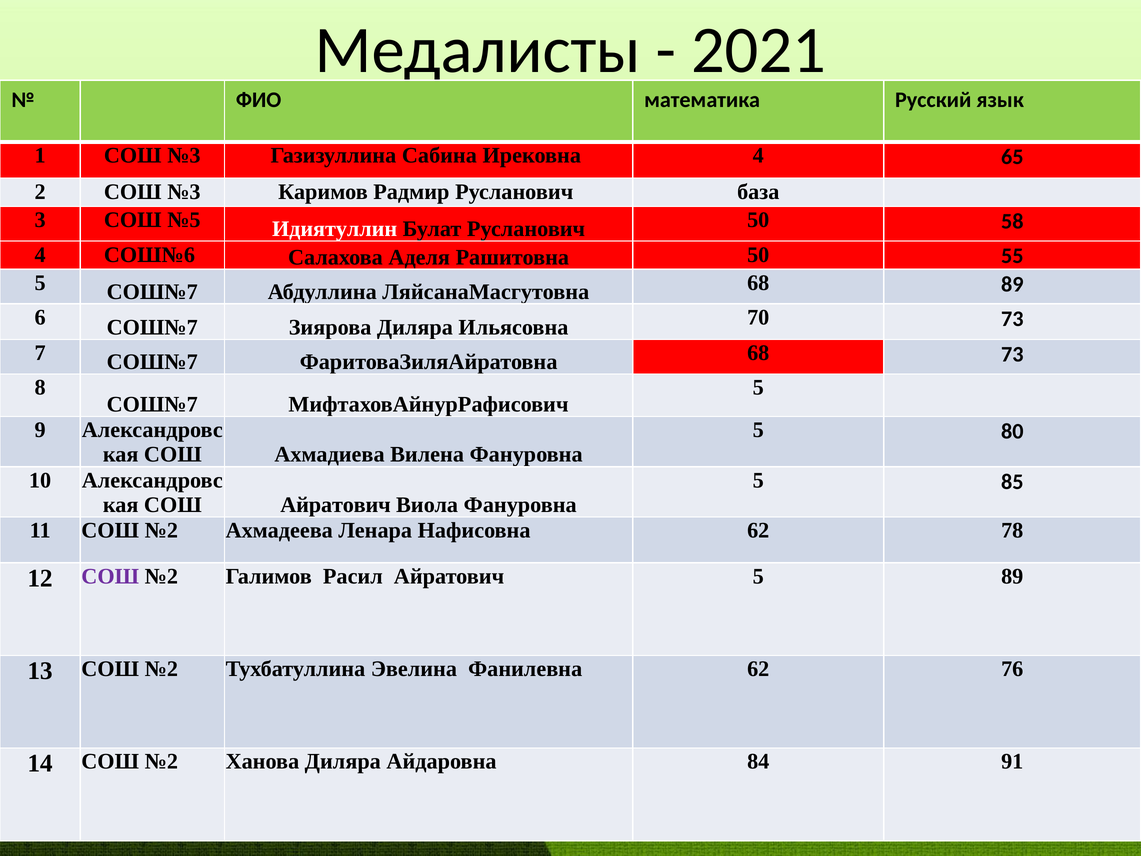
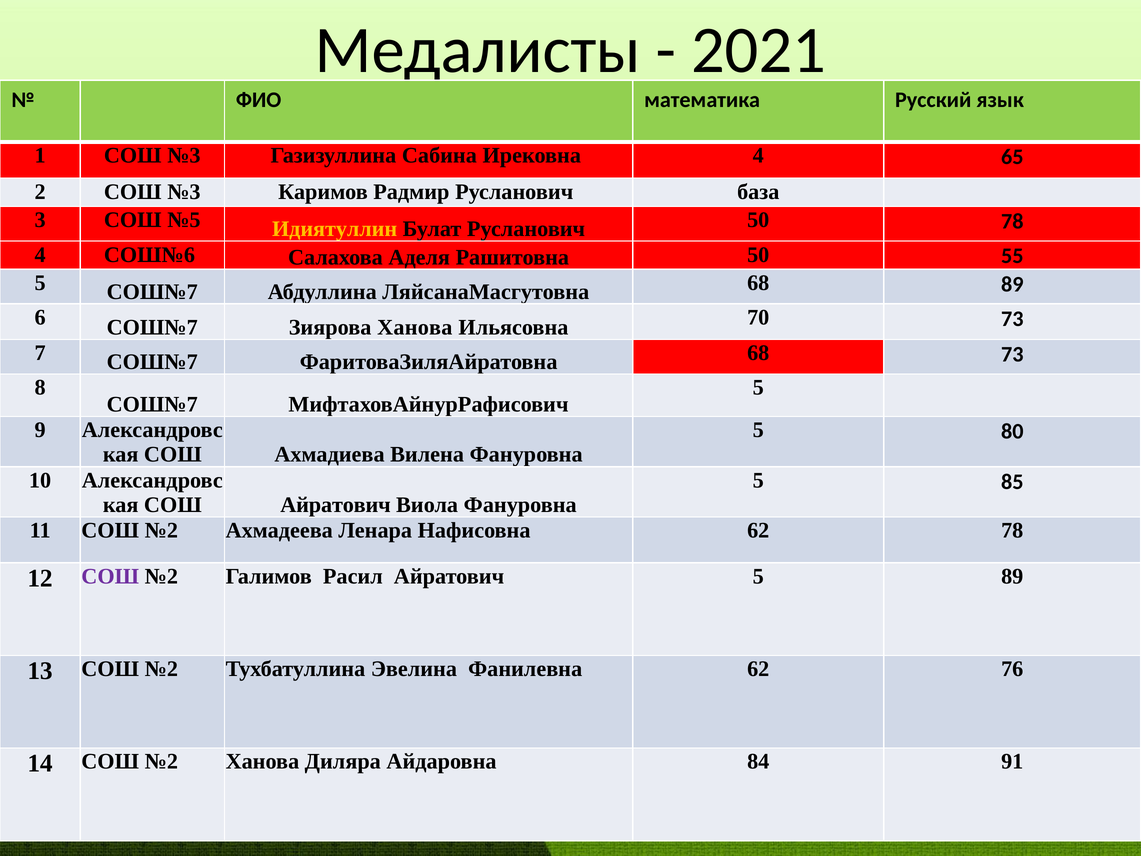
Идиятуллин colour: white -> yellow (335, 229)
50 58: 58 -> 78 (1012, 221)
Зиярова Диляра: Диляра -> Ханова (415, 327)
